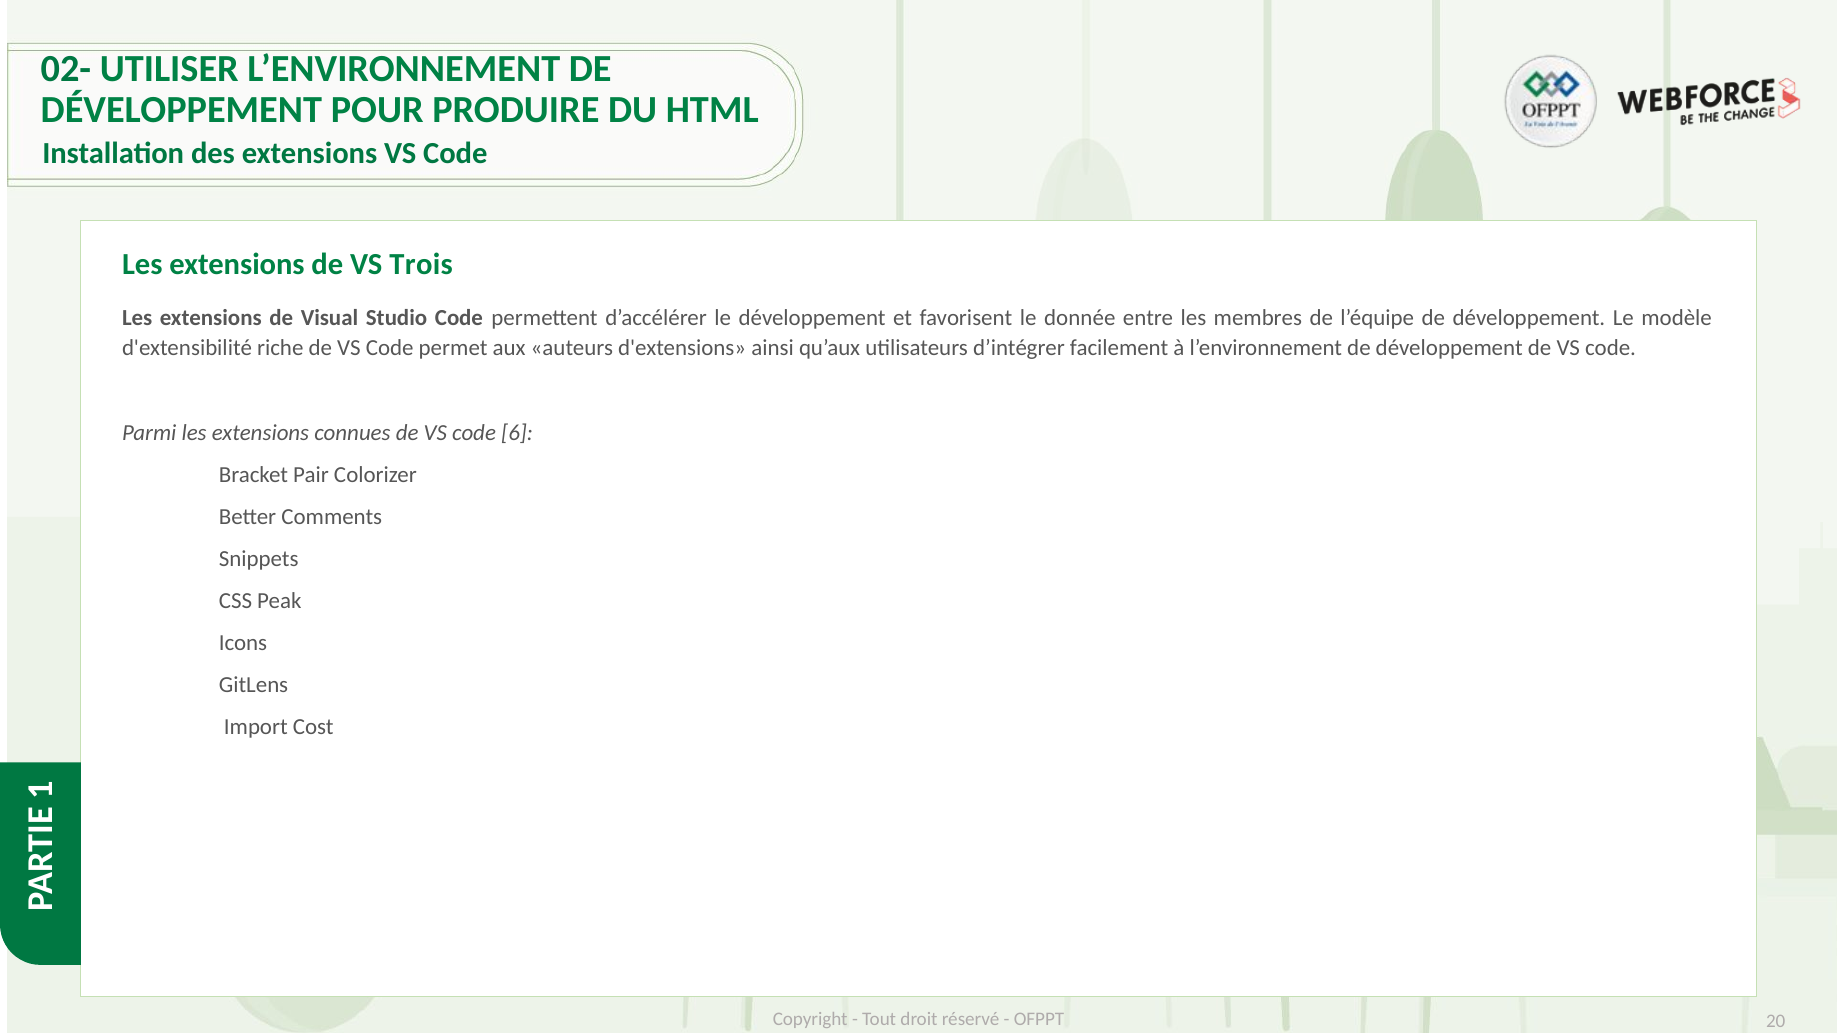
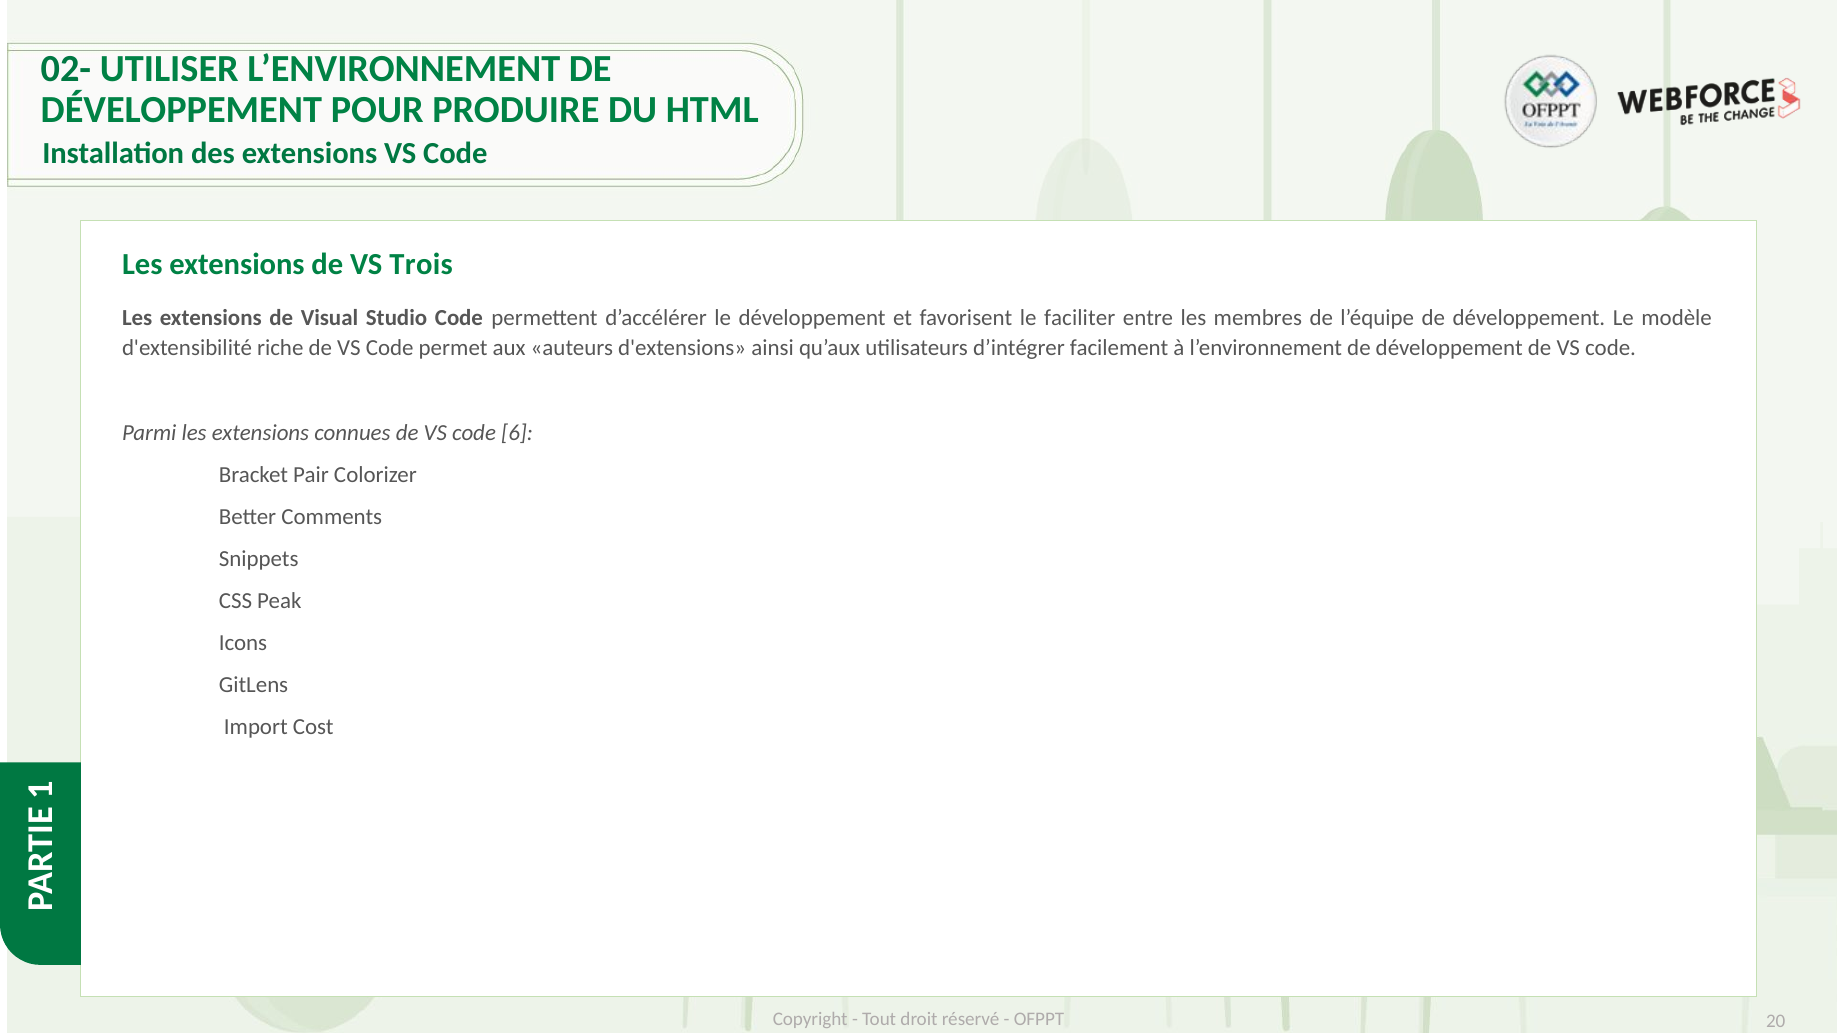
donnée: donnée -> faciliter (1080, 318)
